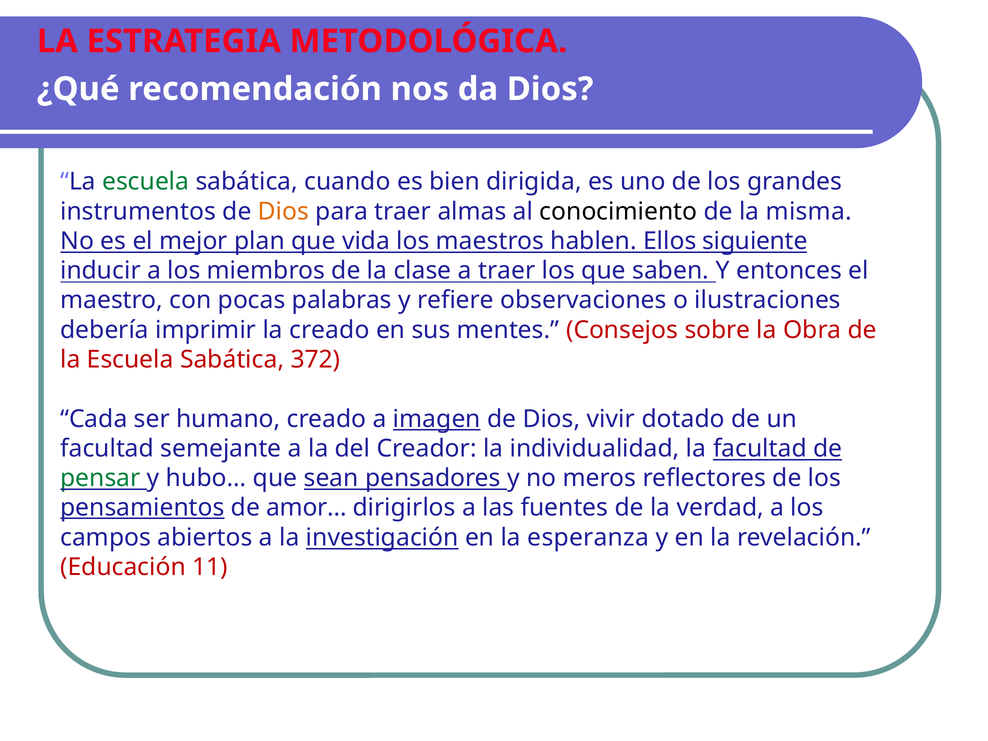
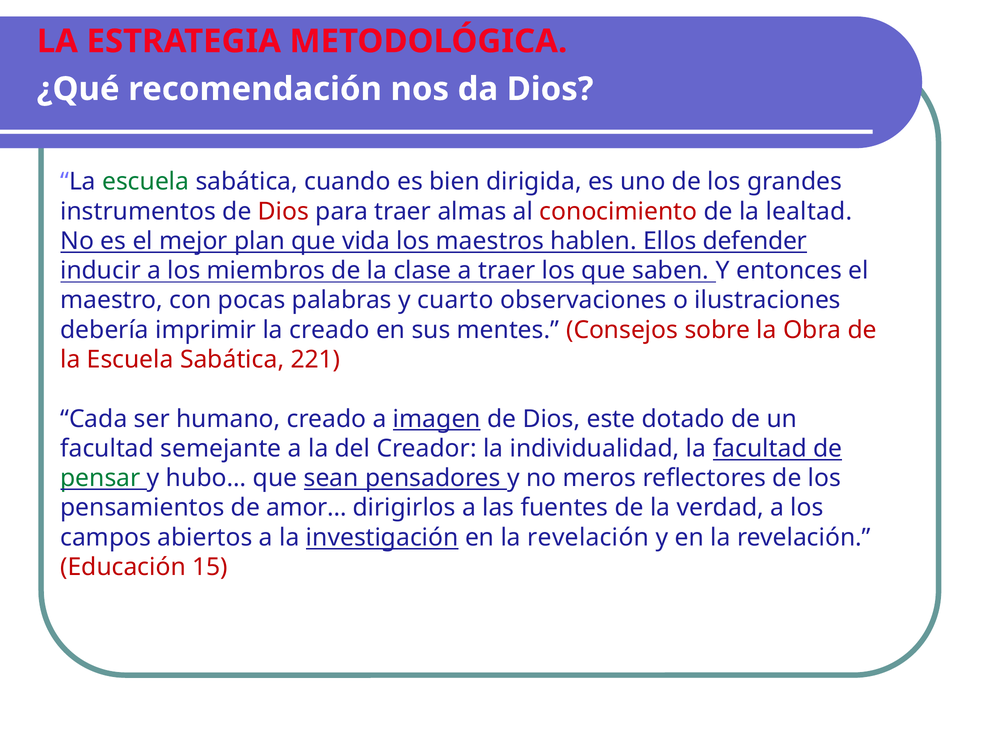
Dios colour: orange -> red (283, 211)
conocimiento colour: black -> red (618, 211)
misma: misma -> lealtad (809, 211)
siguiente: siguiente -> defender (755, 241)
refiere: refiere -> cuarto (455, 300)
372: 372 -> 221 (315, 360)
vivir: vivir -> este (611, 419)
pensamientos underline: present -> none (142, 508)
investigación en la esperanza: esperanza -> revelación (588, 537)
11: 11 -> 15 (210, 567)
